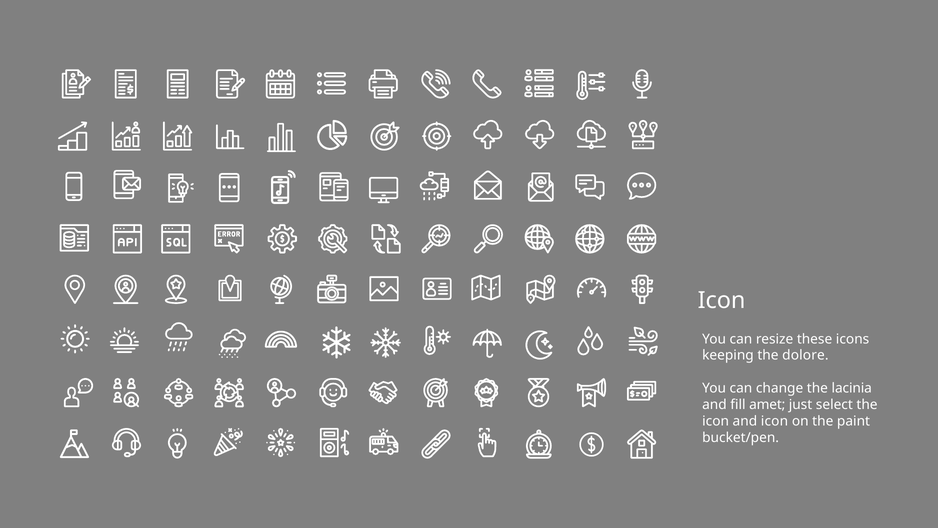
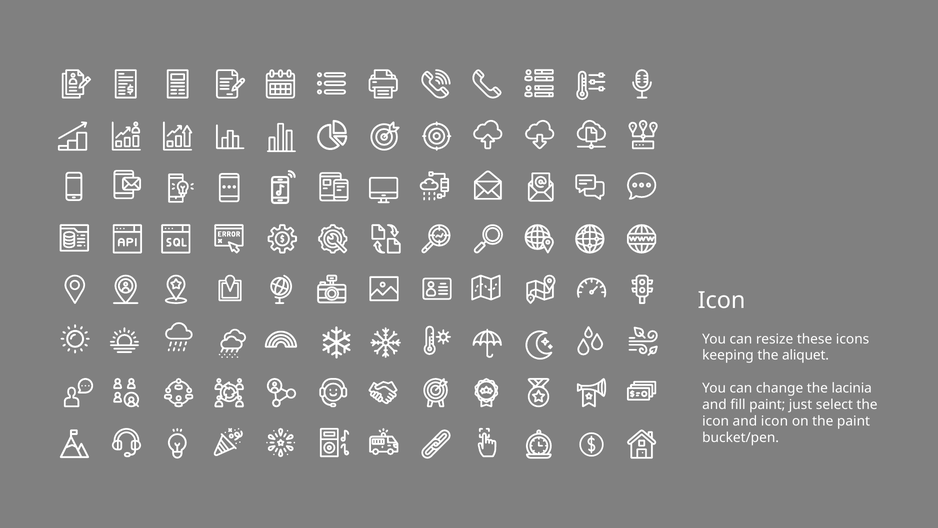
dolore: dolore -> aliquet (806, 355)
fill amet: amet -> paint (767, 404)
